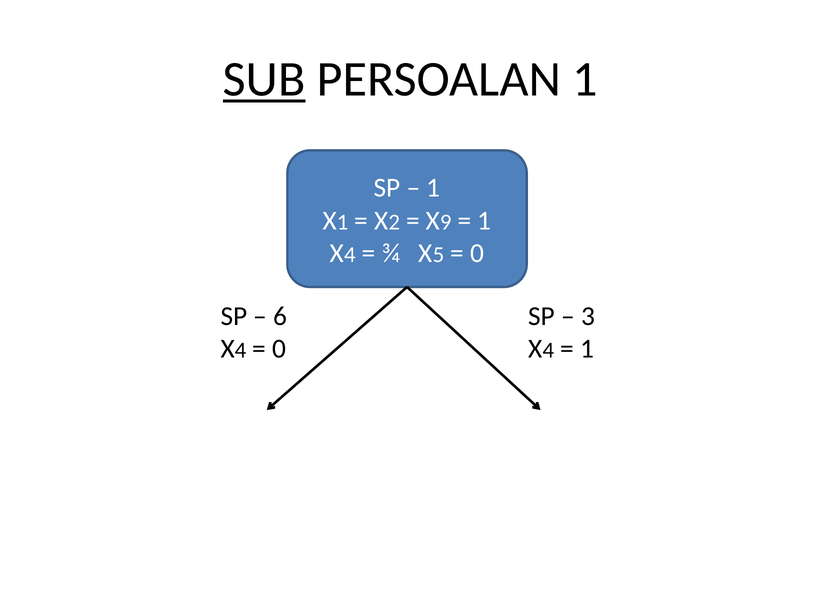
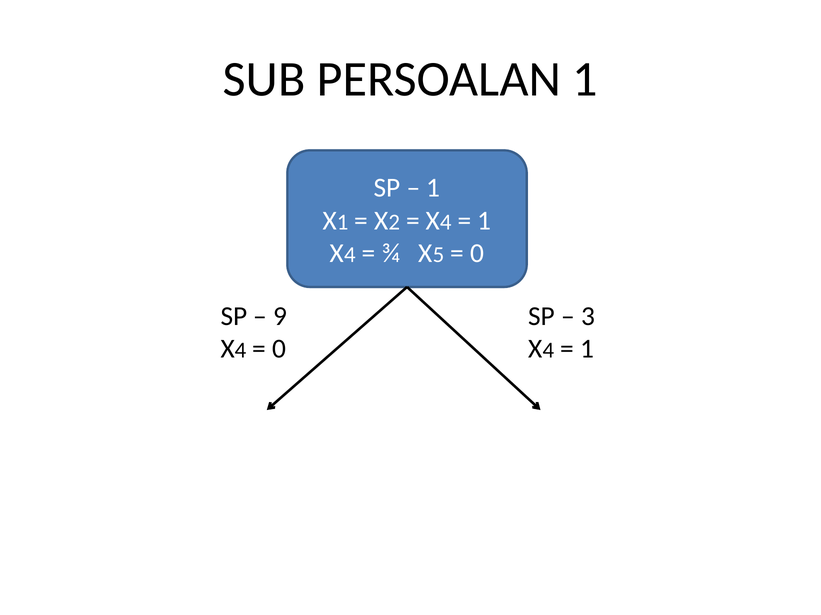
SUB underline: present -> none (264, 79)
9: 9 -> 4 (446, 222)
6: 6 -> 9 (280, 317)
